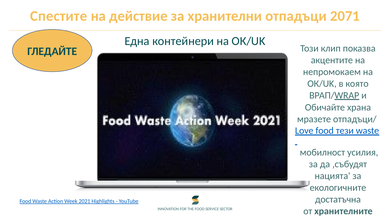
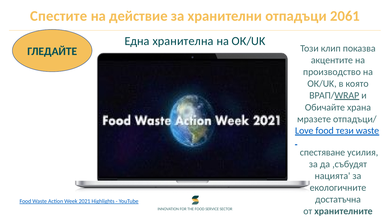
2071: 2071 -> 2061 (345, 16)
контейнери: контейнери -> хранителна (183, 41)
непромокаем: непромокаем -> производство (332, 72)
мобилност: мобилност -> спестяване (322, 152)
